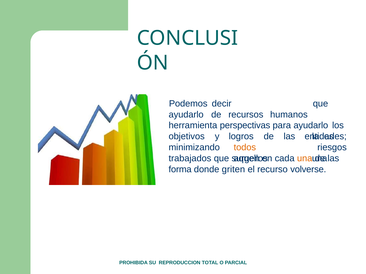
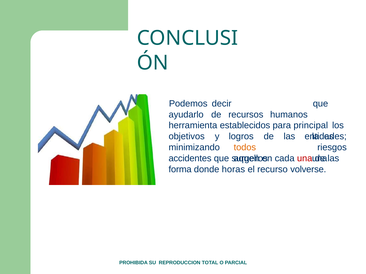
perspectivas: perspectivas -> establecidos (245, 126)
para ayudarlo: ayudarlo -> principal (311, 126)
trabajados: trabajados -> accidentes (190, 159)
una colour: orange -> red (305, 159)
griten: griten -> horas (233, 170)
